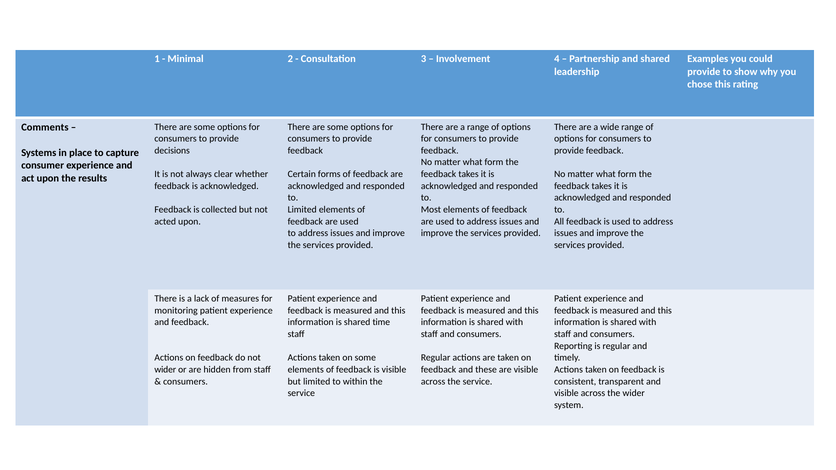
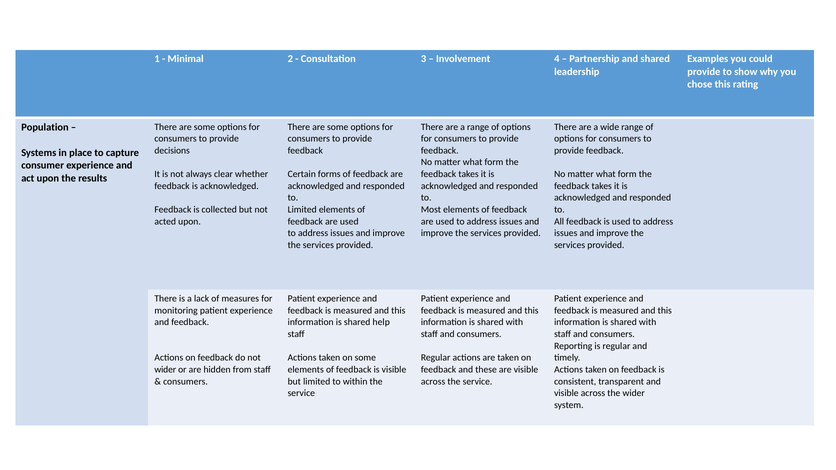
Comments: Comments -> Population (45, 127)
time: time -> help (381, 322)
